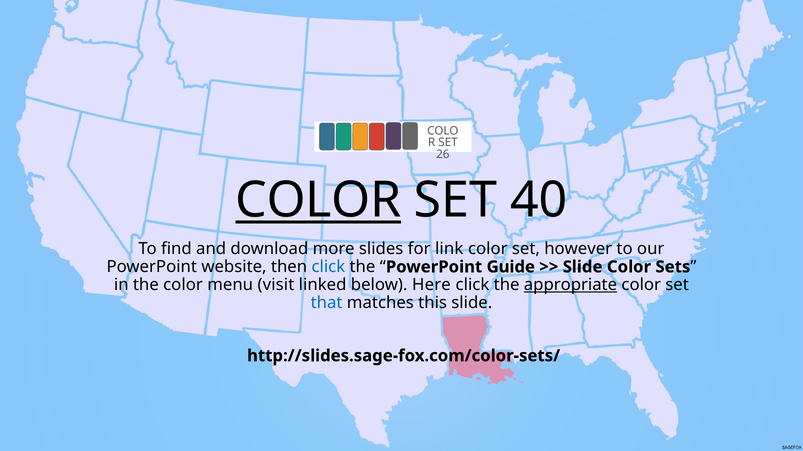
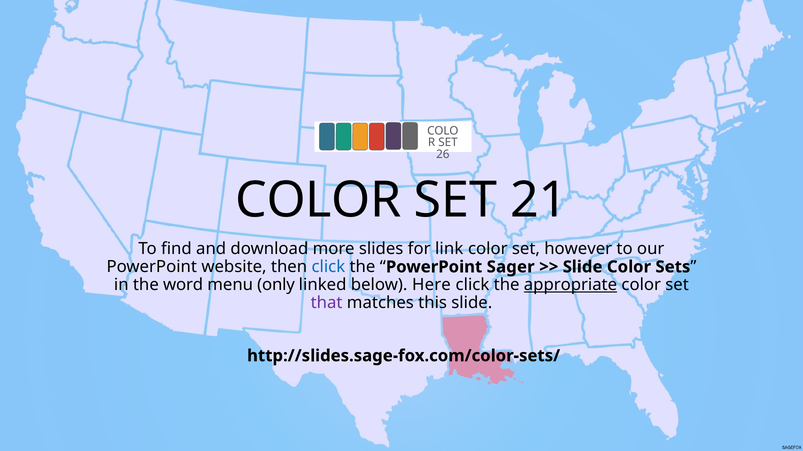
COLOR underline: present -> none (318, 201)
40: 40 -> 21 (539, 201)
Guide: Guide -> Sager (511, 267)
the color: color -> word (183, 285)
visit: visit -> only (276, 285)
that colour: blue -> purple (327, 303)
